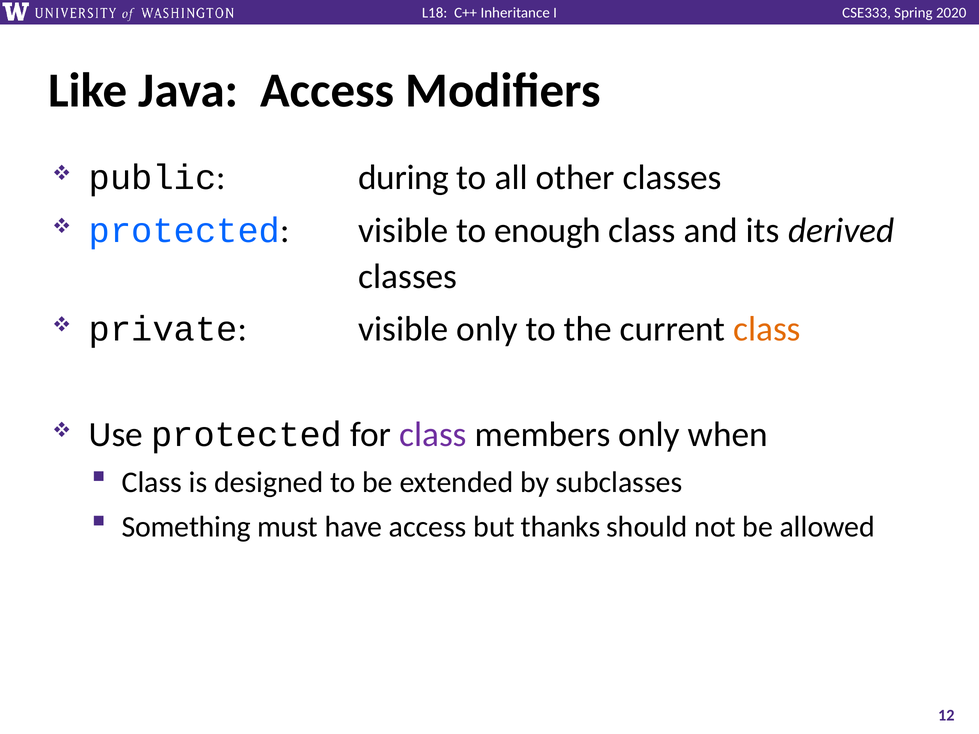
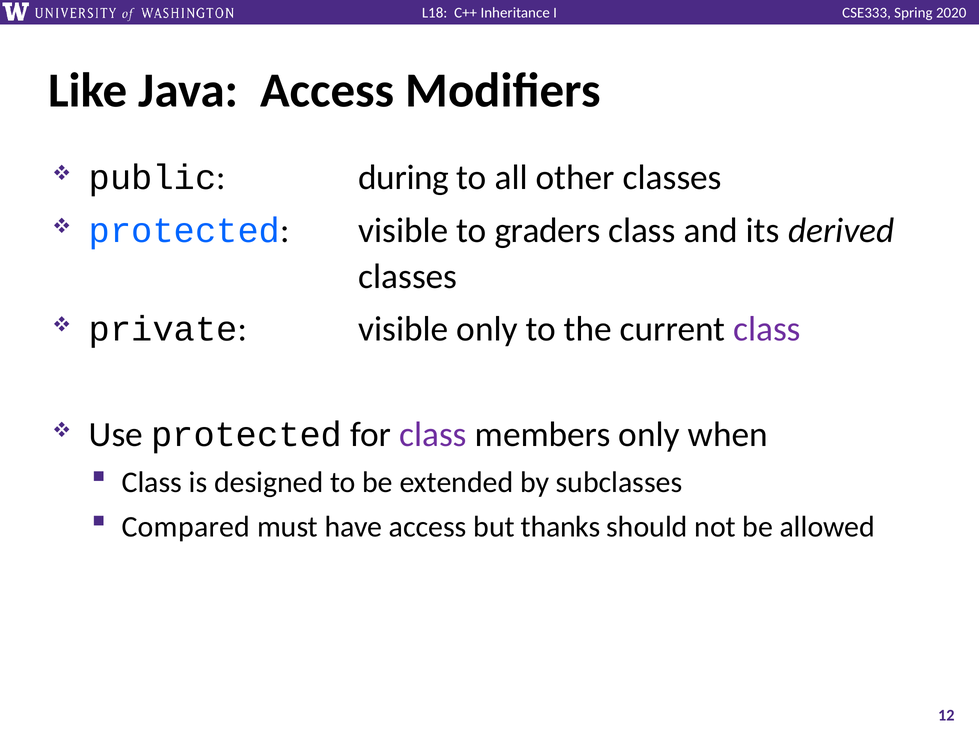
enough: enough -> graders (547, 231)
class colour: orange -> purple (767, 329)
Something: Something -> Compared (186, 527)
